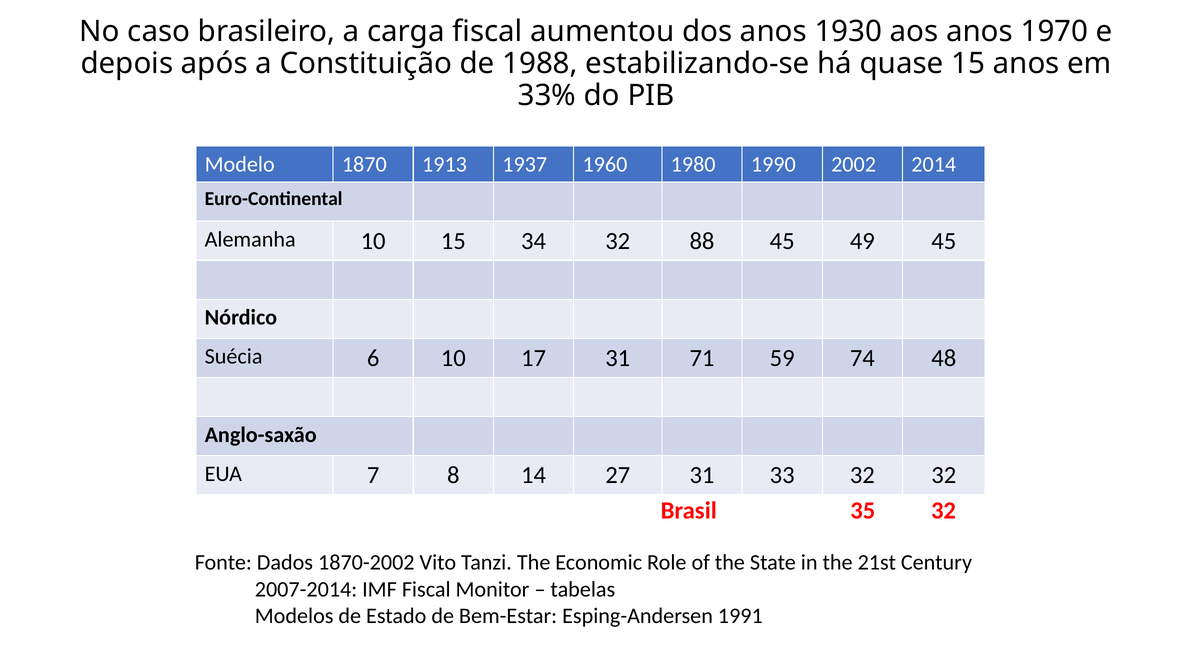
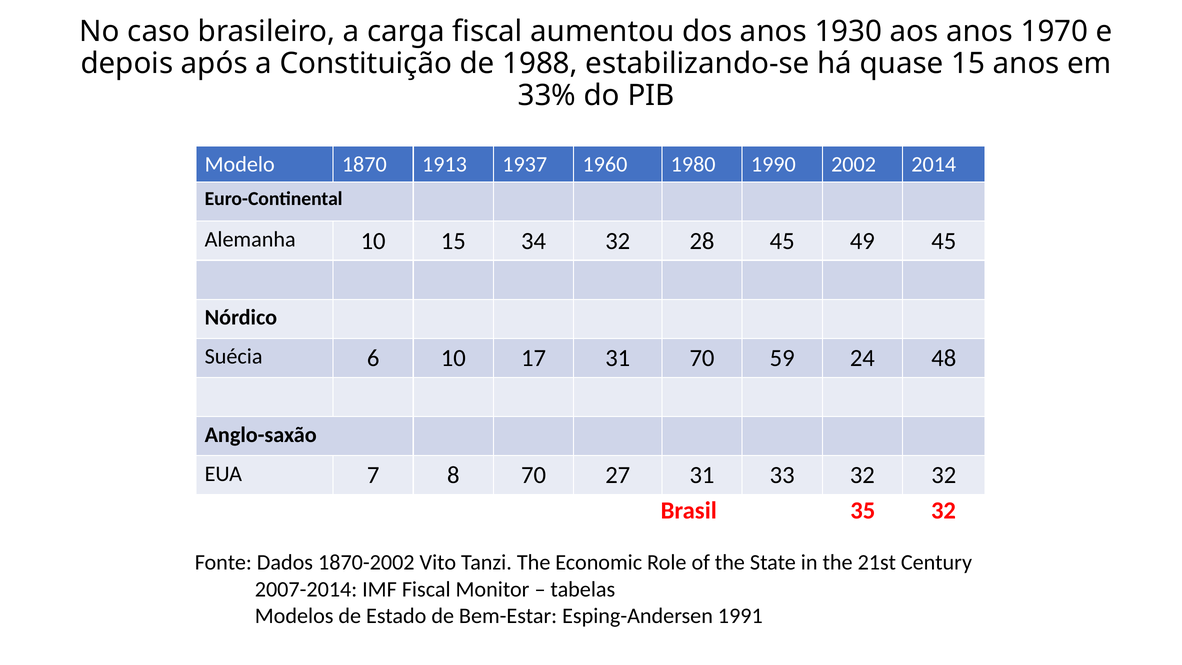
88: 88 -> 28 (702, 241)
31 71: 71 -> 70 (702, 358)
74: 74 -> 24 (862, 358)
8 14: 14 -> 70 (534, 475)
